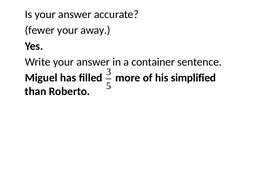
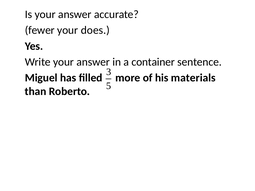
away: away -> does (95, 30)
simplified: simplified -> materials (193, 78)
